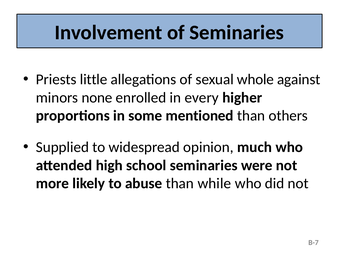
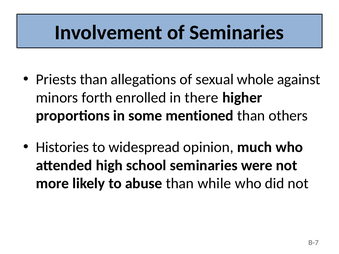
Priests little: little -> than (94, 80)
none: none -> forth (97, 98)
every: every -> there (202, 98)
Supplied: Supplied -> Histories (62, 147)
